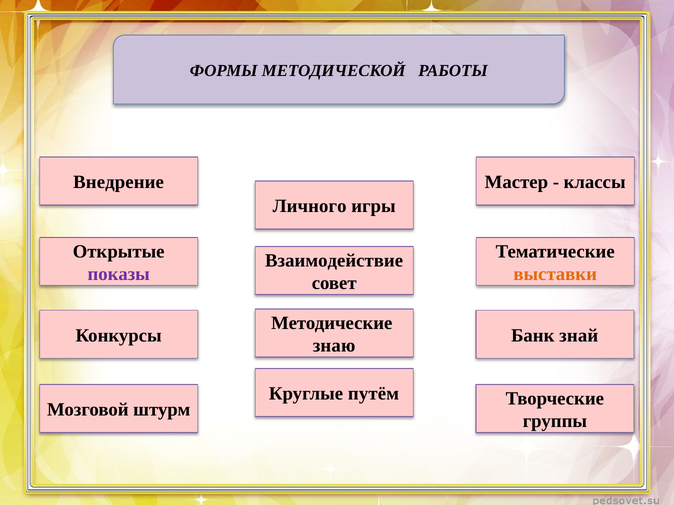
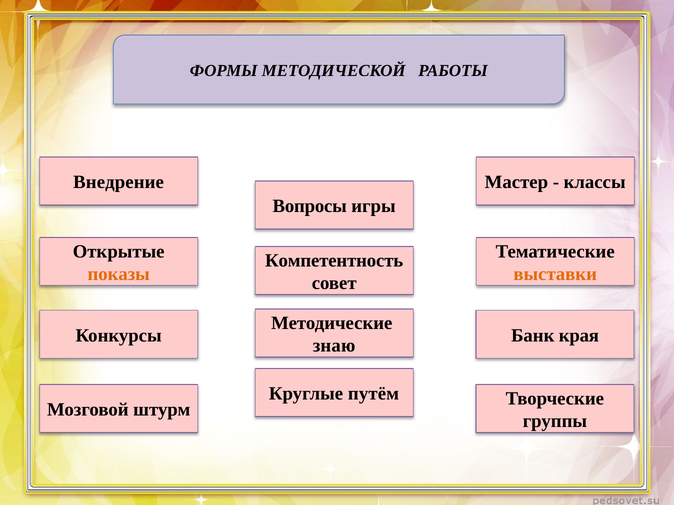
Личного: Личного -> Вопросы (310, 206)
Взаимодействие: Взаимодействие -> Компетентность (334, 261)
показы colour: purple -> orange (119, 274)
знай: знай -> края (579, 336)
